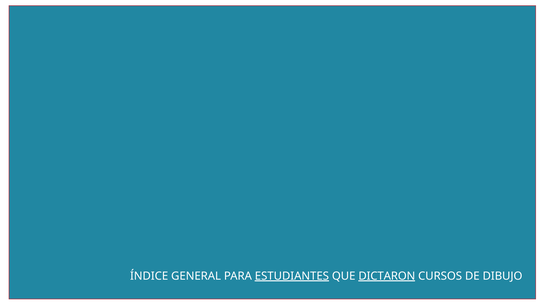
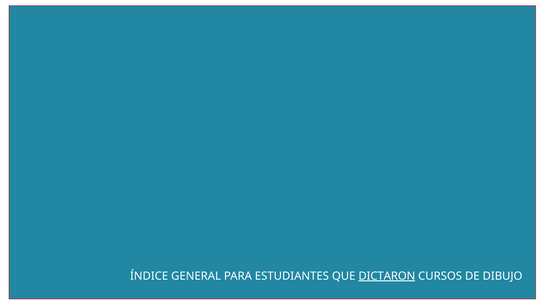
ESTUDIANTES underline: present -> none (292, 276)
